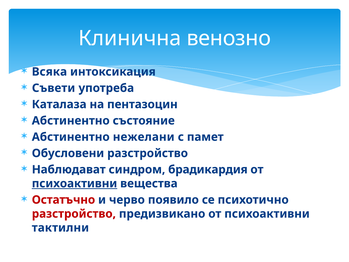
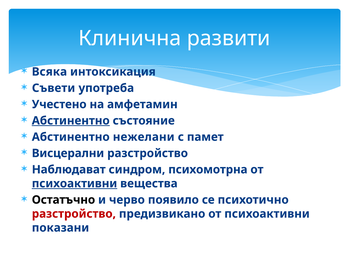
венозно: венозно -> развити (229, 38)
Каталаза: Каталаза -> Учестено (59, 104)
пентазоцин: пентазоцин -> амфетамин (142, 104)
Абстинентно underline: none -> present (71, 121)
Обусловени: Обусловени -> Висцерални (68, 153)
брадикардия: брадикардия -> психомотрна (208, 169)
Остатъчно colour: red -> black (63, 200)
тактилни: тактилни -> показани (60, 228)
